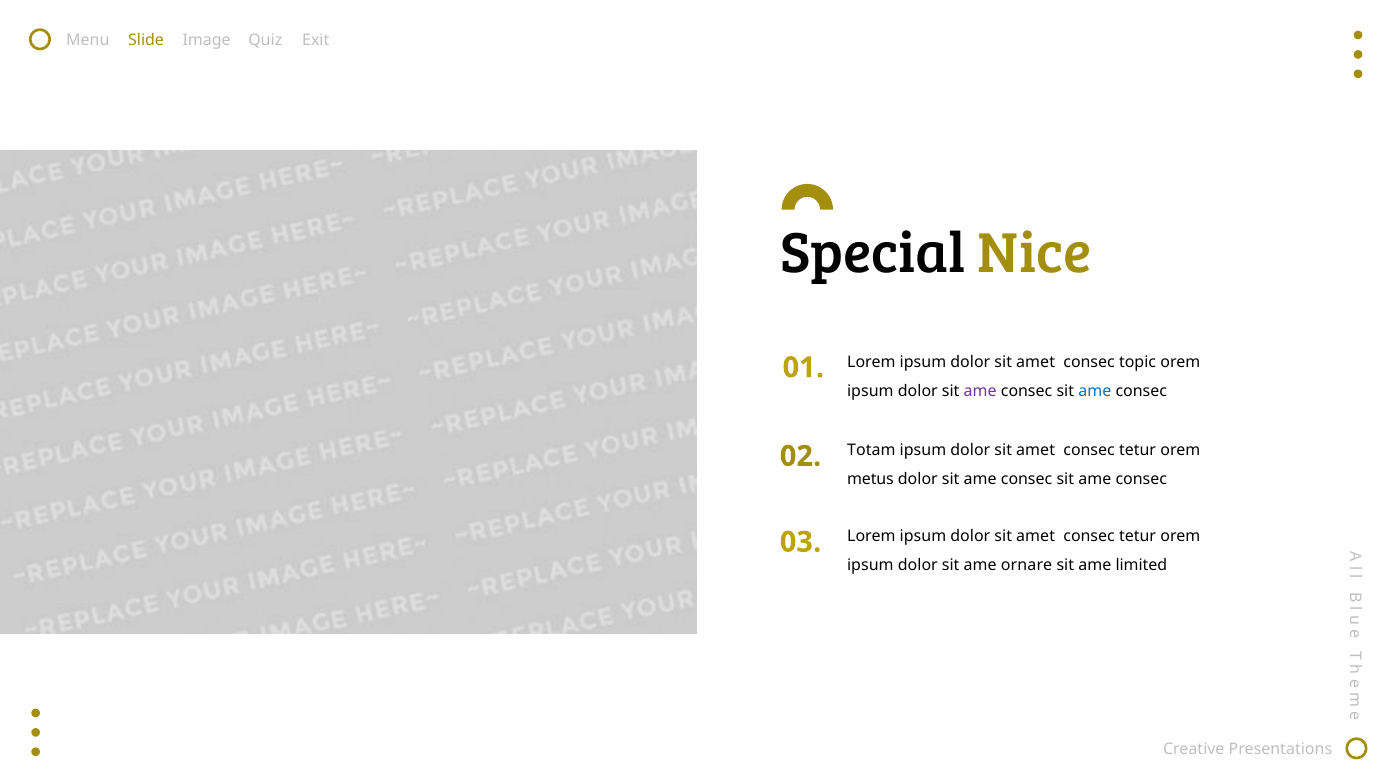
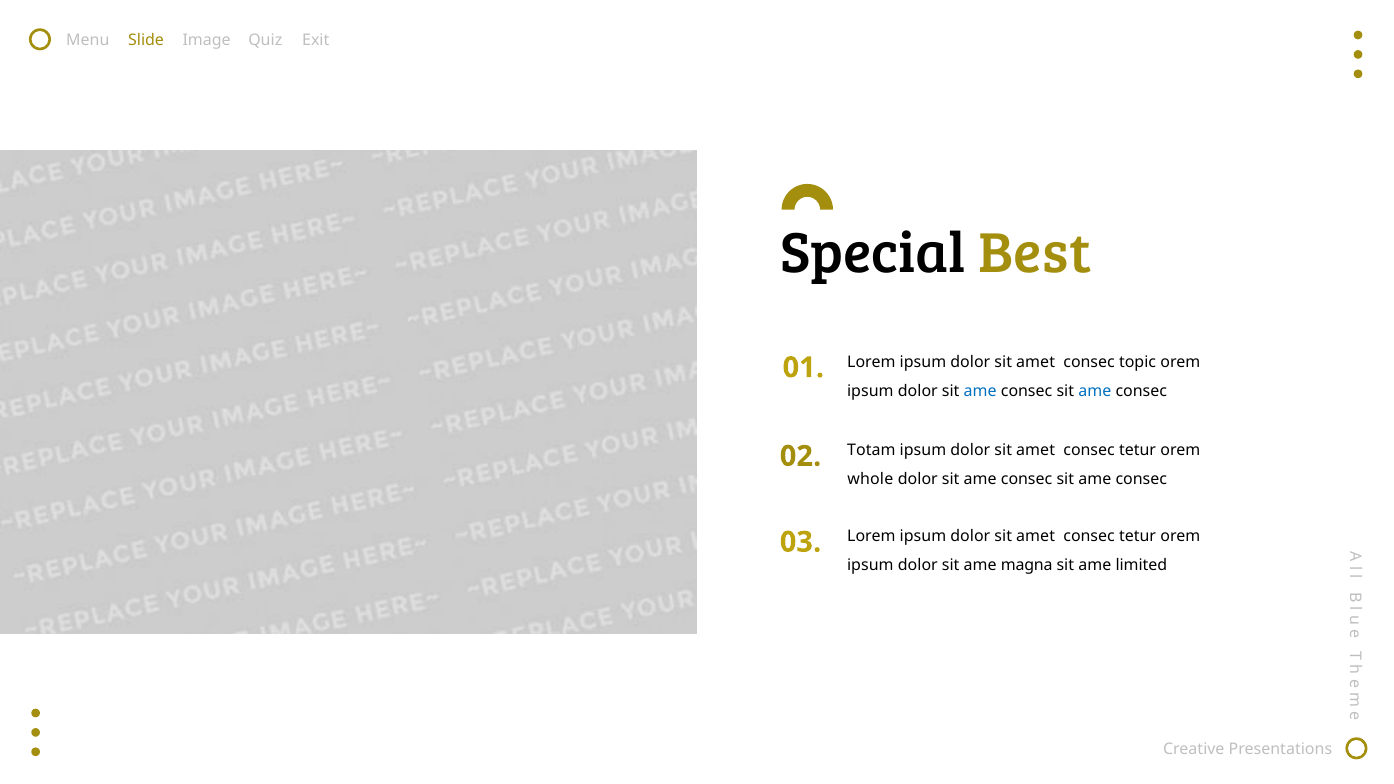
Nice: Nice -> Best (1035, 253)
ame colour: purple -> blue (980, 391)
metus: metus -> whole (870, 479)
ornare: ornare -> magna (1027, 565)
